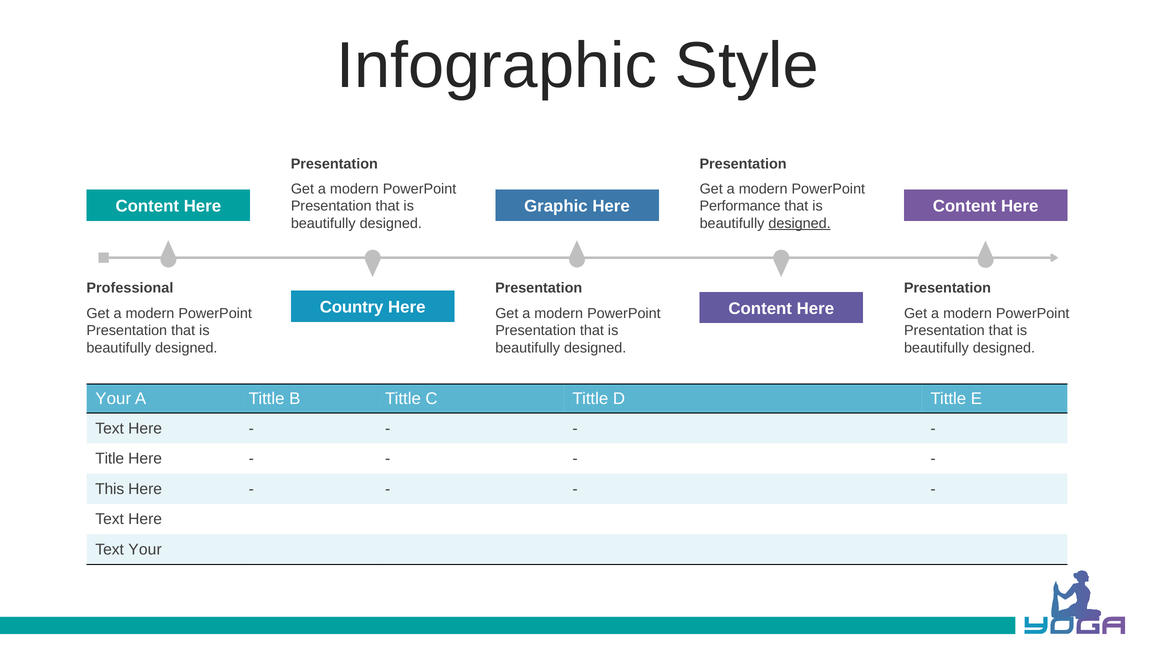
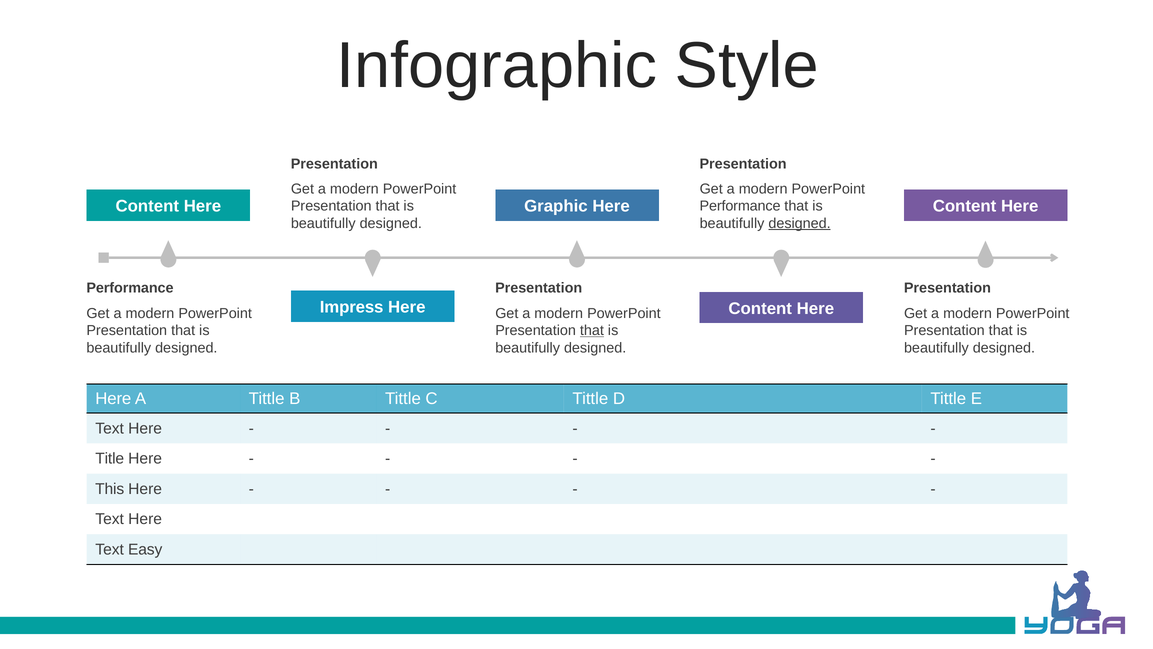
Professional: Professional -> Performance (130, 288)
Country: Country -> Impress (352, 307)
that underline: none -> present (592, 330)
Your: Your -> Here (113, 399)
Text Your: Your -> Easy (145, 549)
